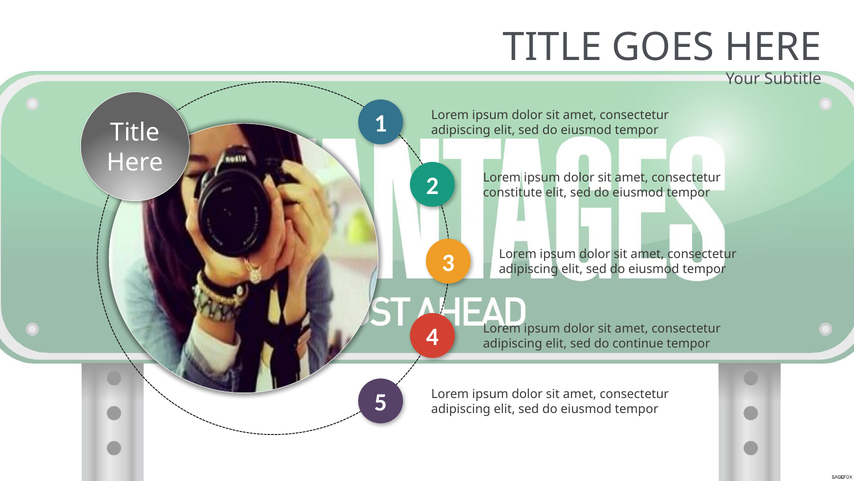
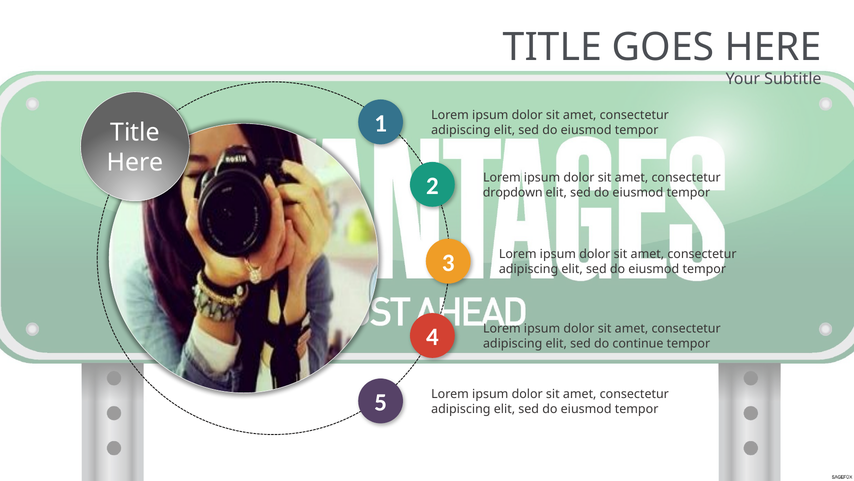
constitute: constitute -> dropdown (513, 192)
